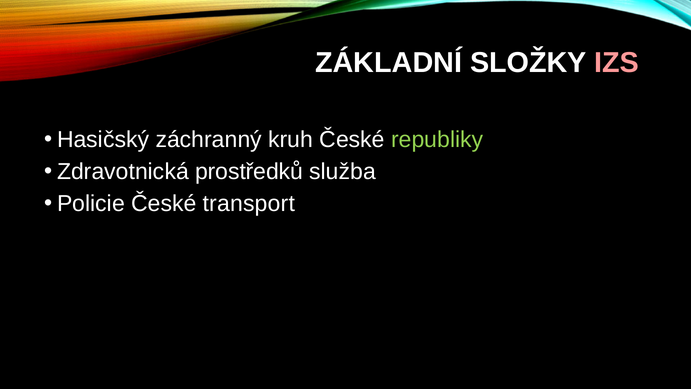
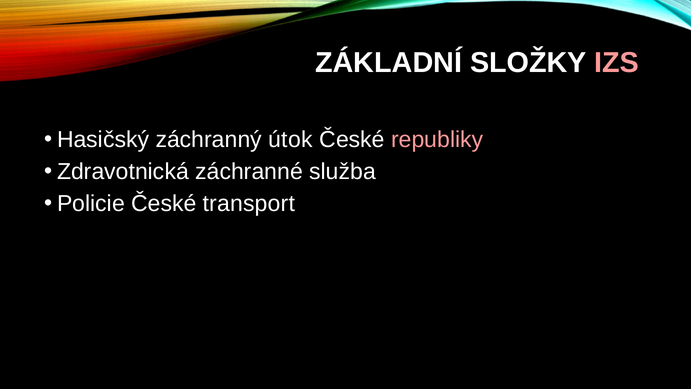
kruh: kruh -> útok (291, 139)
republiky colour: light green -> pink (437, 139)
prostředků: prostředků -> záchranné (249, 171)
